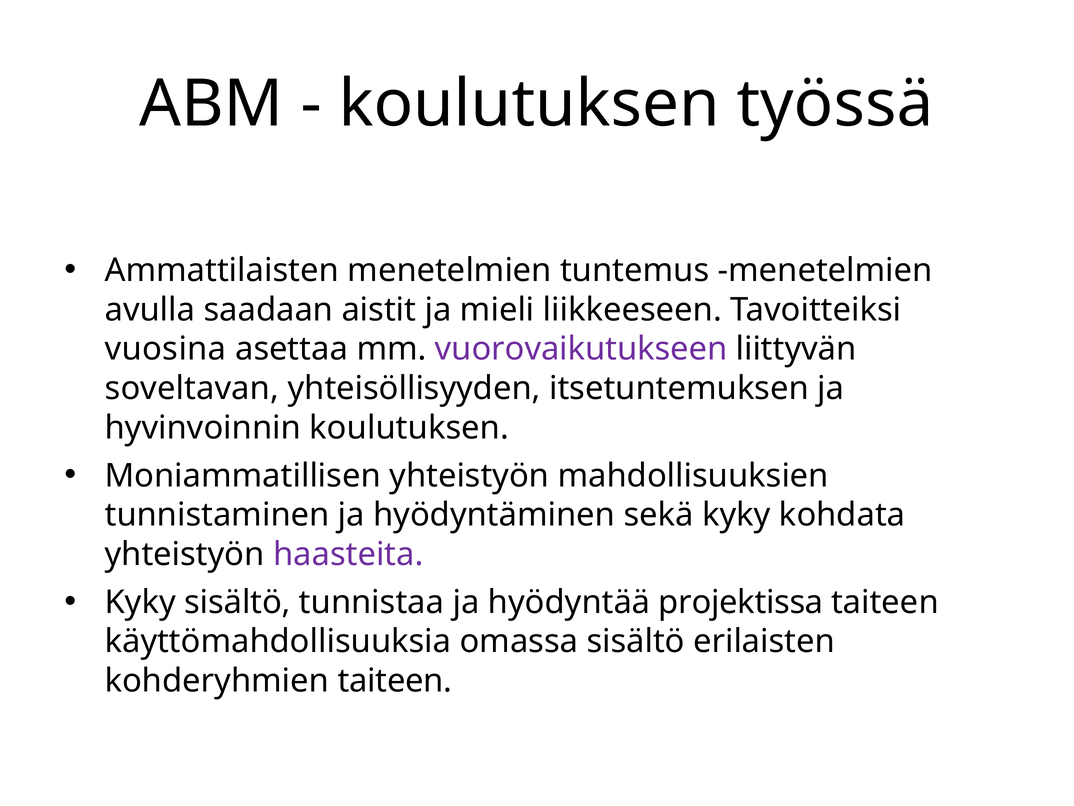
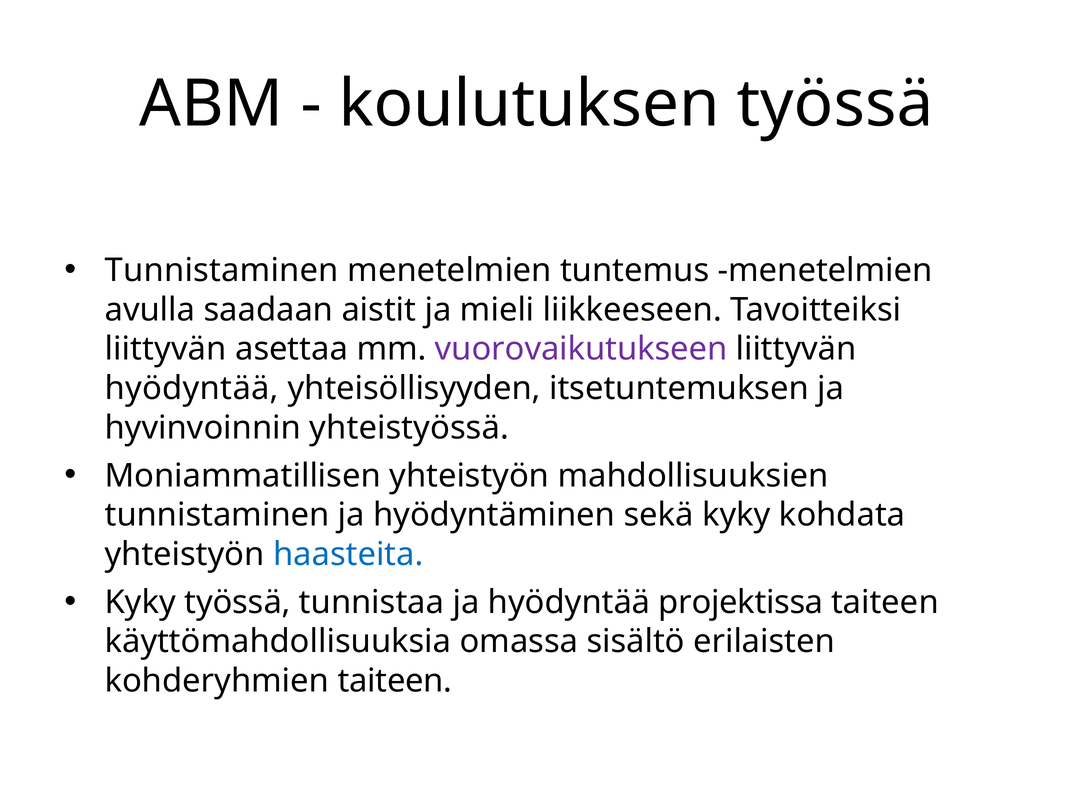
Ammattilaisten: Ammattilaisten -> Tunnistaminen (222, 270)
vuosina: vuosina -> liittyvän (166, 349)
soveltavan: soveltavan -> hyödyntää (192, 388)
hyvinvoinnin koulutuksen: koulutuksen -> yhteistyössä (409, 428)
haasteita colour: purple -> blue (348, 554)
Kyky sisältö: sisältö -> työssä (237, 602)
